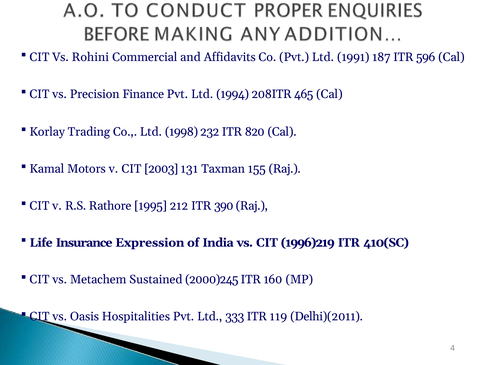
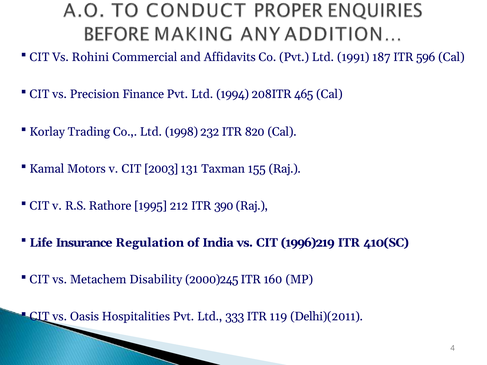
Expression: Expression -> Regulation (150, 243)
Sustained: Sustained -> Disability (156, 280)
